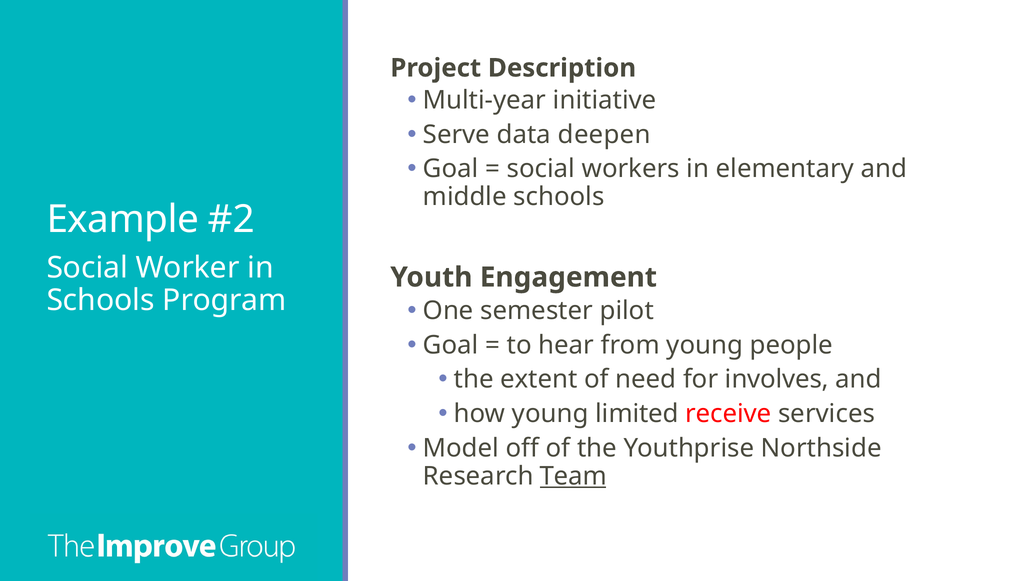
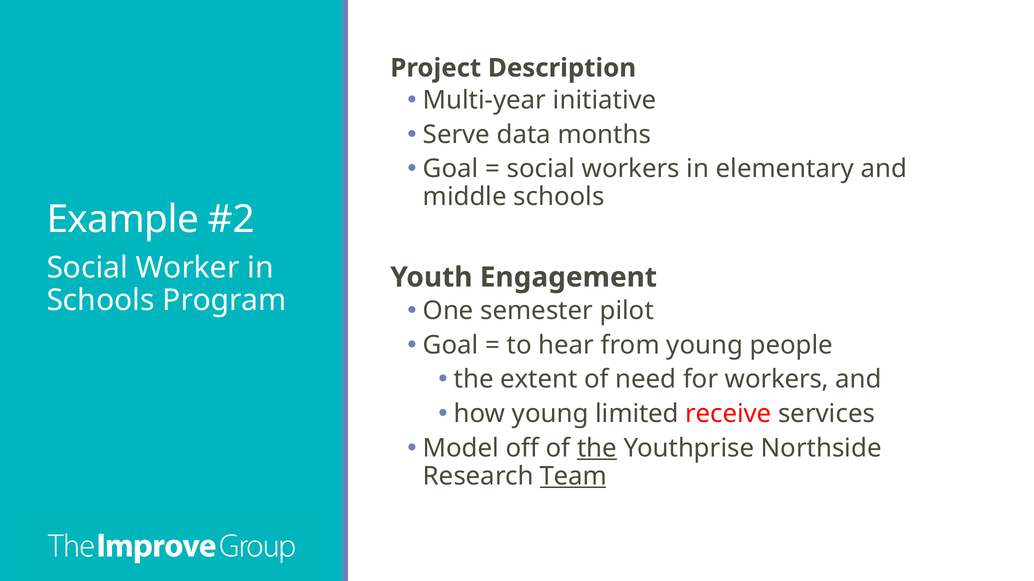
deepen: deepen -> months (604, 135)
for involves: involves -> workers (777, 380)
the underline: none -> present (597, 449)
